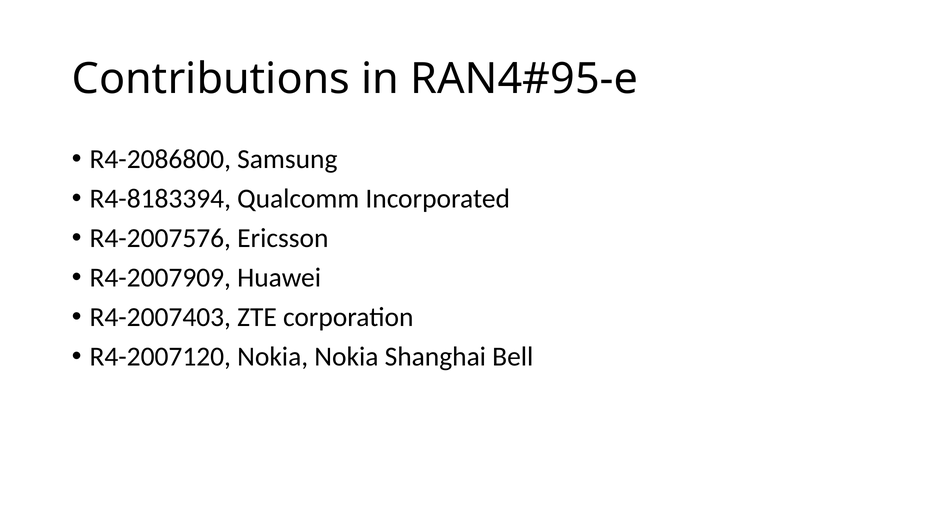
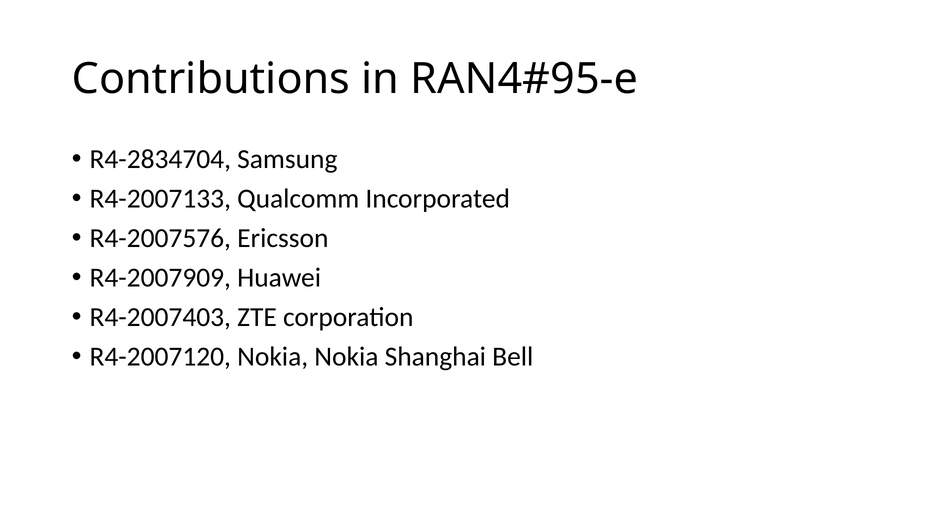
R4-2086800: R4-2086800 -> R4-2834704 (160, 159)
R4-8183394: R4-8183394 -> R4-2007133 (160, 199)
